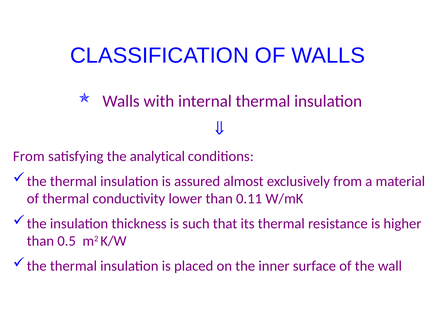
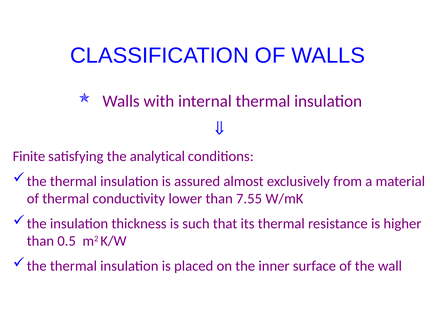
From: From -> Finite (29, 156)
0.11: 0.11 -> 7.55 (249, 199)
